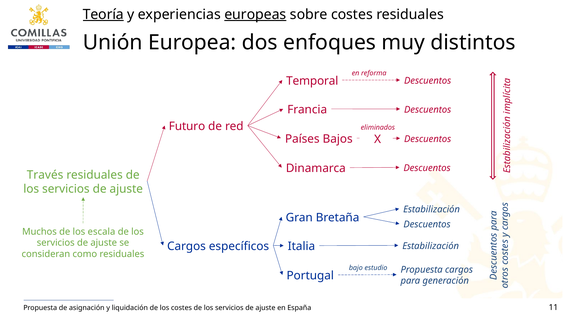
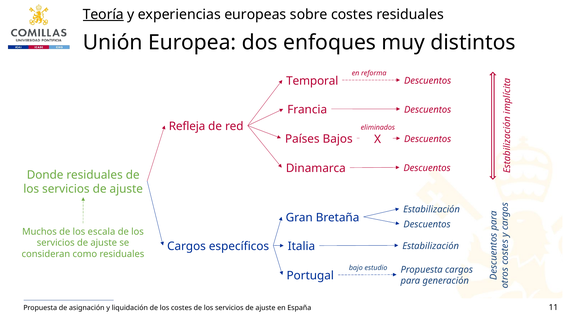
europeas underline: present -> none (255, 14)
Futuro: Futuro -> Refleja (187, 126)
Través: Través -> Donde (45, 175)
